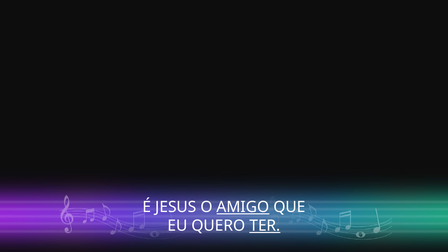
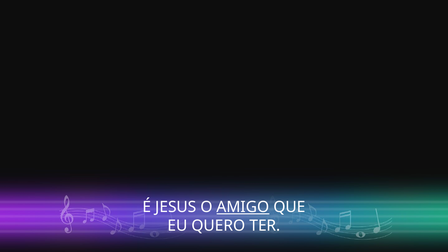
TER underline: present -> none (265, 226)
